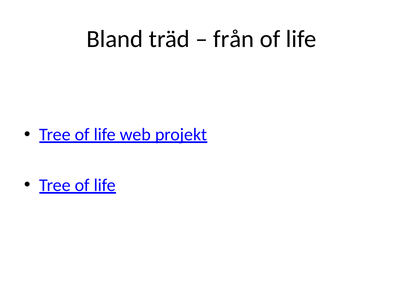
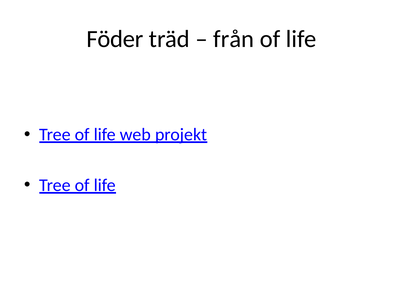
Bland: Bland -> Föder (115, 39)
